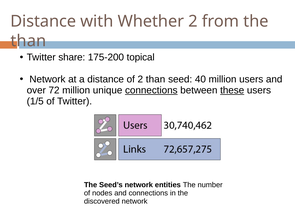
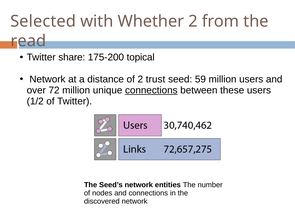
Distance: Distance -> Selected (43, 21)
than: than -> read (28, 41)
2 than: than -> trust (156, 79)
40: 40 -> 59 (200, 79)
these underline: present -> none (232, 90)
1/5: 1/5 -> 1/2 (35, 101)
